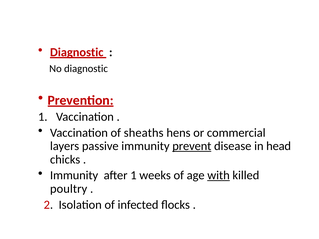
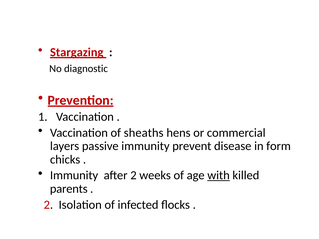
Diagnostic: Diagnostic -> Stargazing (77, 52)
prevent underline: present -> none (192, 146)
head: head -> form (279, 146)
after 1: 1 -> 2 (133, 176)
poultry: poultry -> parents (69, 189)
